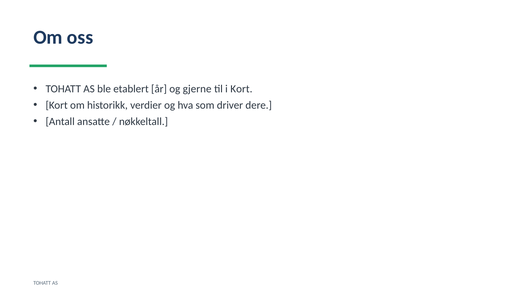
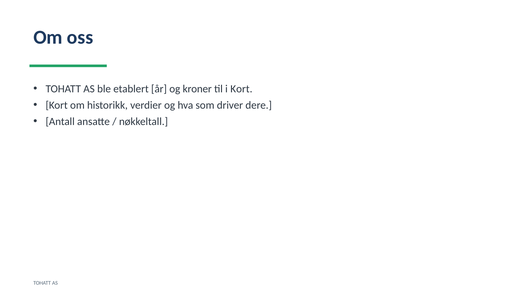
gjerne: gjerne -> kroner (197, 89)
